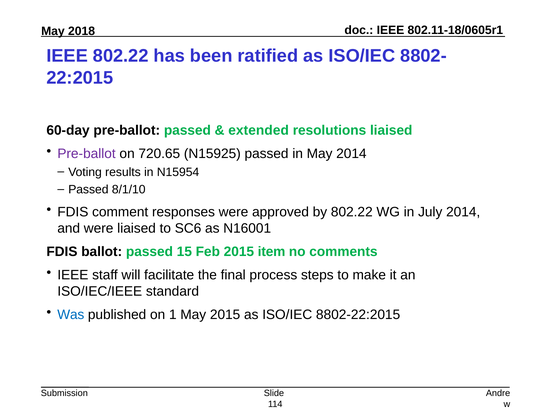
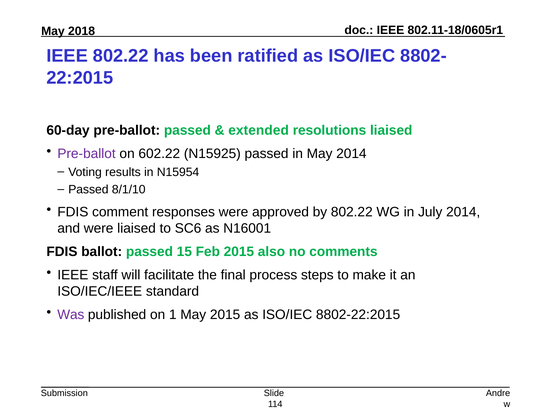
720.65: 720.65 -> 602.22 (159, 153)
item: item -> also (271, 251)
Was colour: blue -> purple (71, 314)
